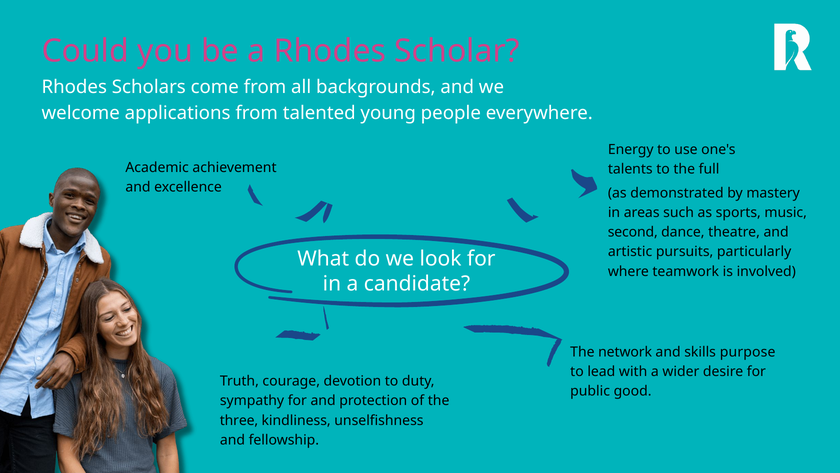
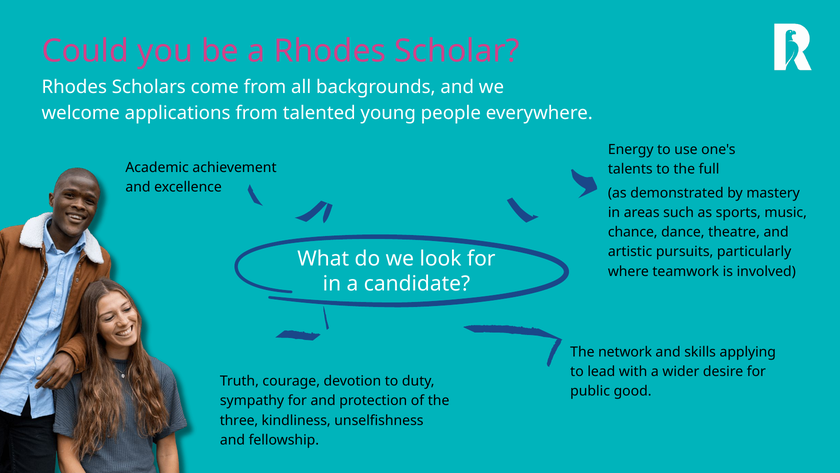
second: second -> chance (633, 232)
purpose: purpose -> applying (748, 352)
